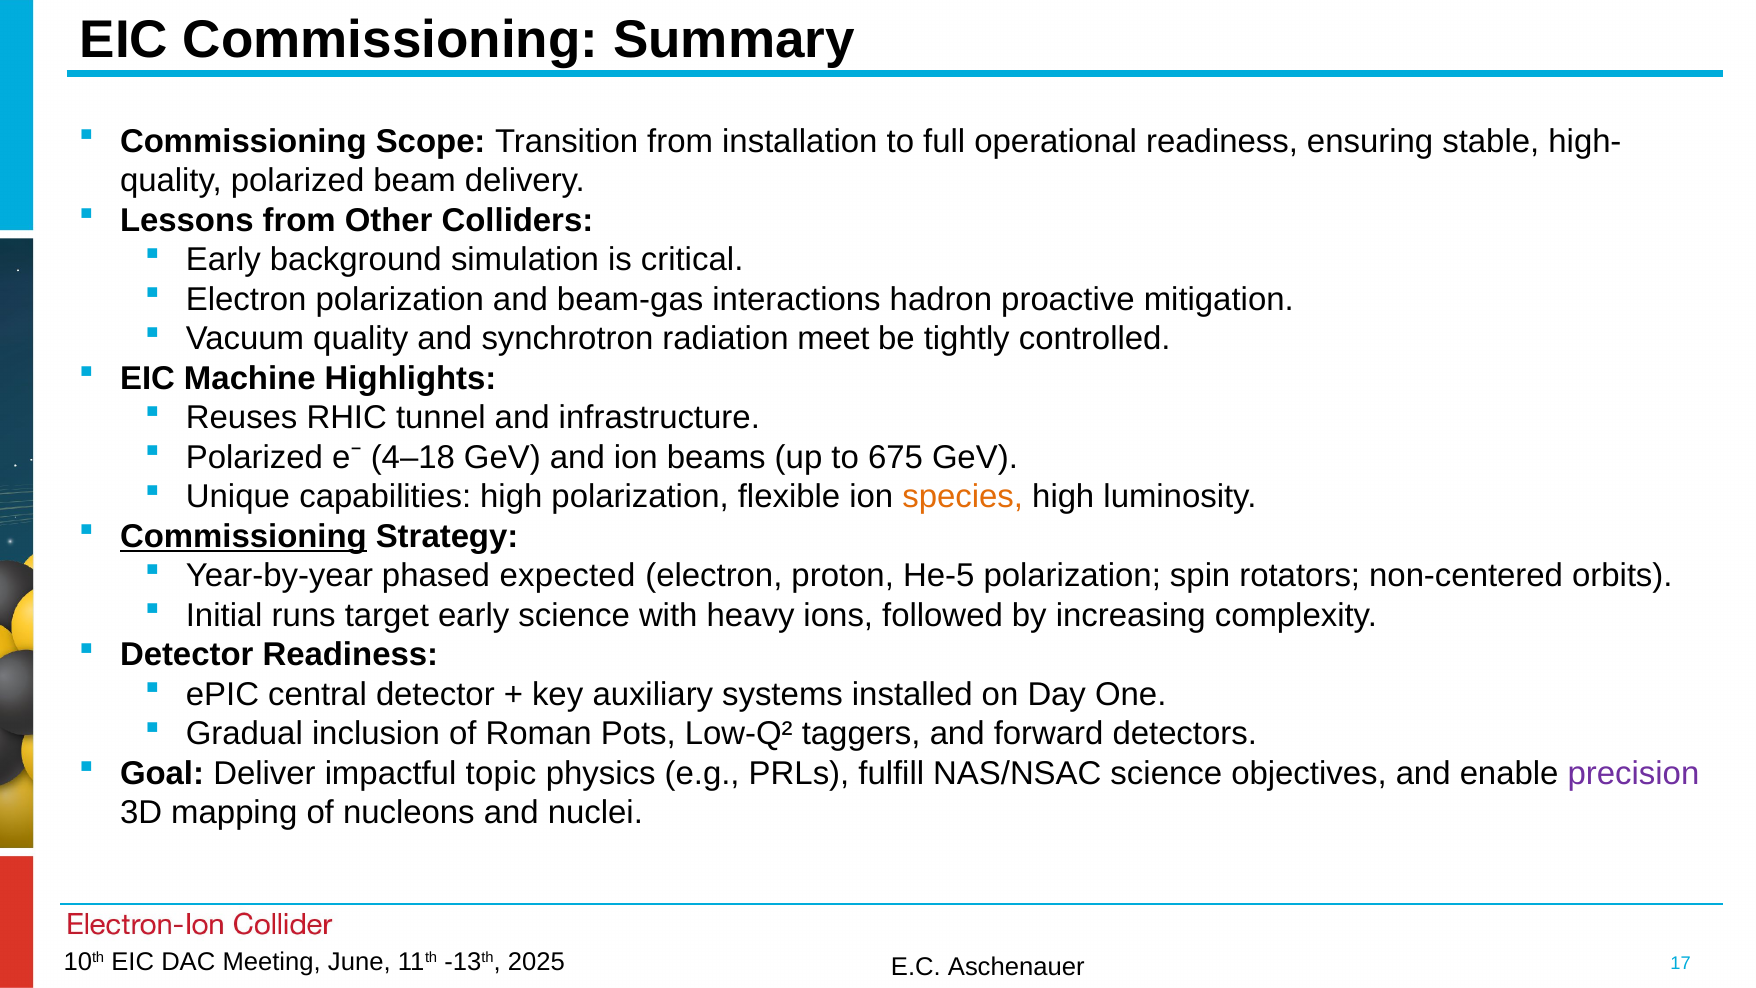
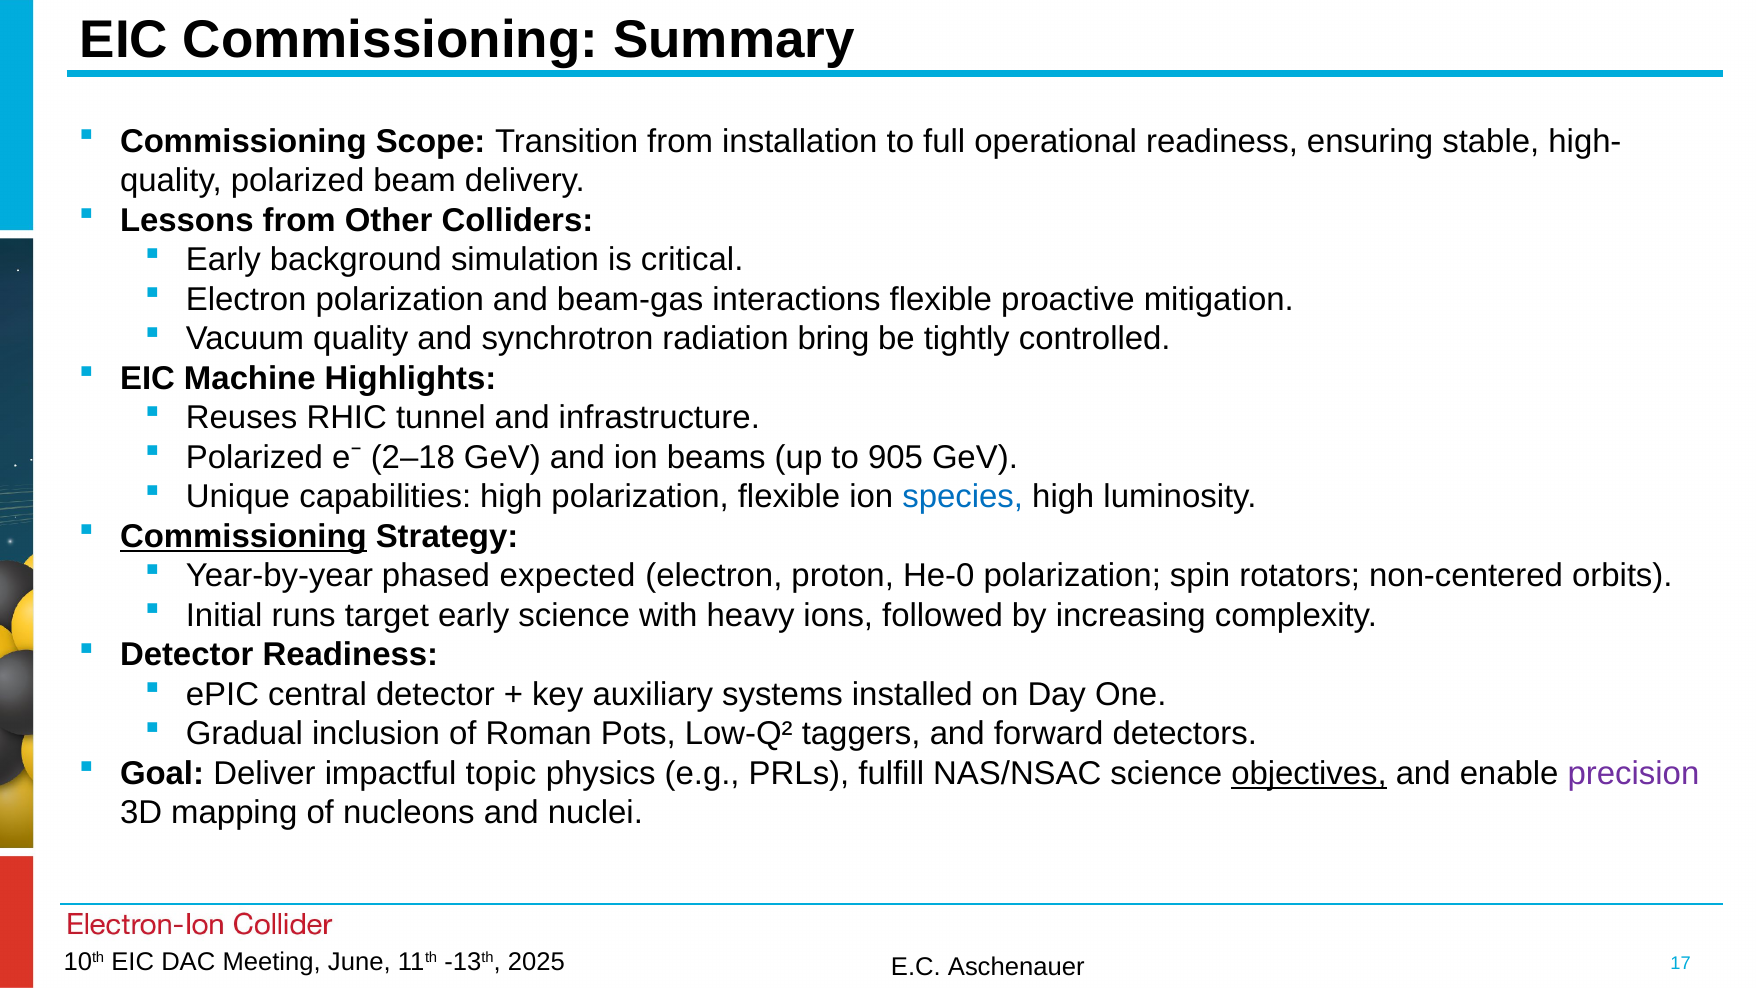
interactions hadron: hadron -> flexible (941, 299)
meet: meet -> bring (834, 339)
4–18: 4–18 -> 2–18 (413, 457)
675: 675 -> 905 (895, 457)
species colour: orange -> blue (963, 497)
He-5: He-5 -> He-0 (939, 576)
objectives underline: none -> present (1309, 773)
